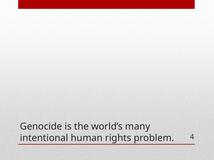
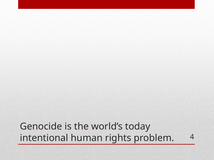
many: many -> today (138, 127)
